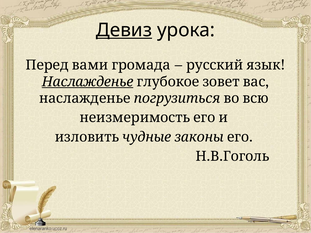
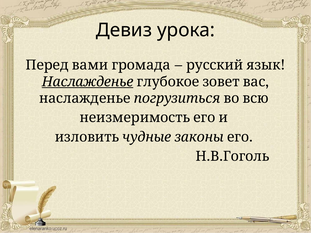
Девиз underline: present -> none (124, 30)
